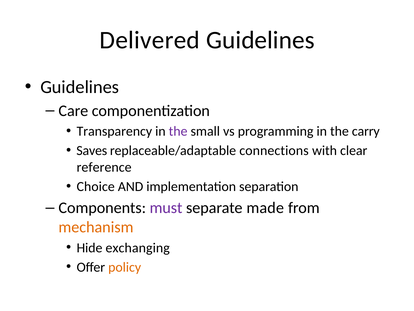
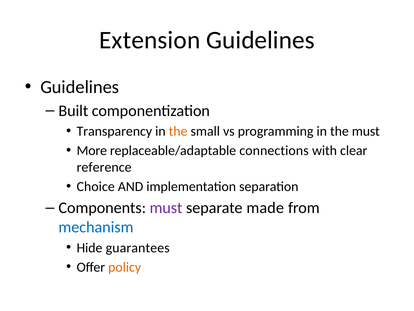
Delivered: Delivered -> Extension (150, 40)
Care: Care -> Built (73, 111)
the colour: purple -> orange (178, 131)
the carry: carry -> must (366, 131)
Saves: Saves -> More (92, 150)
mechanism colour: orange -> blue (96, 227)
exchanging: exchanging -> guarantees (138, 247)
